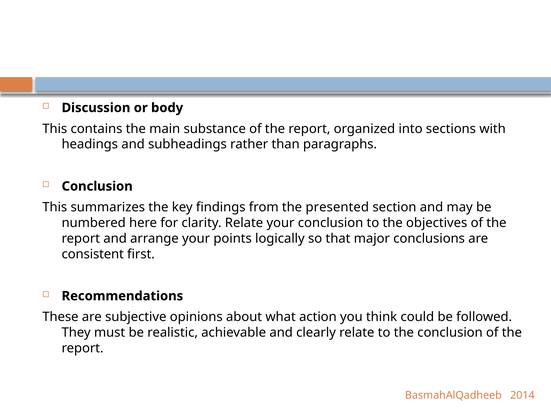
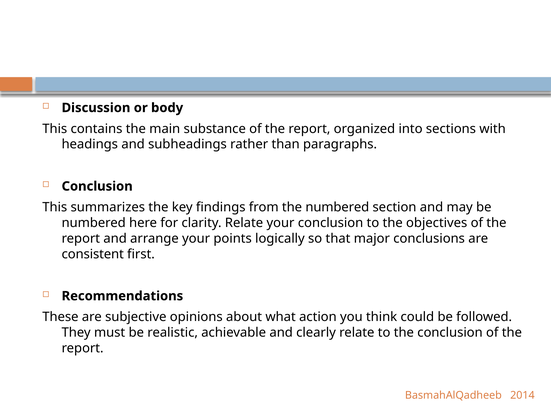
the presented: presented -> numbered (337, 207)
